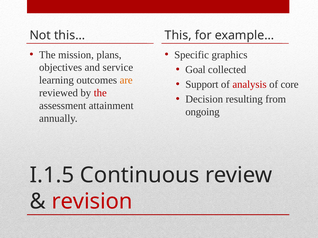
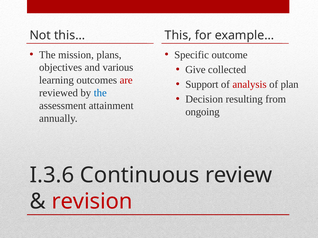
graphics: graphics -> outcome (230, 55)
service: service -> various (118, 68)
Goal: Goal -> Give (195, 70)
are colour: orange -> red (126, 80)
core: core -> plan (290, 85)
the colour: red -> blue (100, 93)
I.1.5: I.1.5 -> I.3.6 (52, 175)
